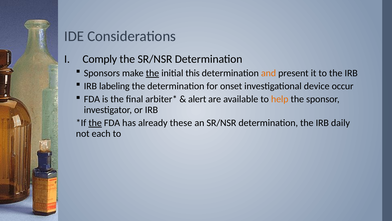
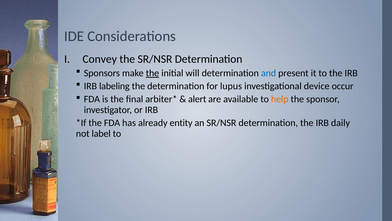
Comply: Comply -> Convey (100, 59)
this: this -> will (193, 73)
and colour: orange -> blue (269, 73)
onset: onset -> lupus (231, 86)
the underline: present -> none (95, 123)
these: these -> entity (181, 123)
each: each -> label (101, 133)
